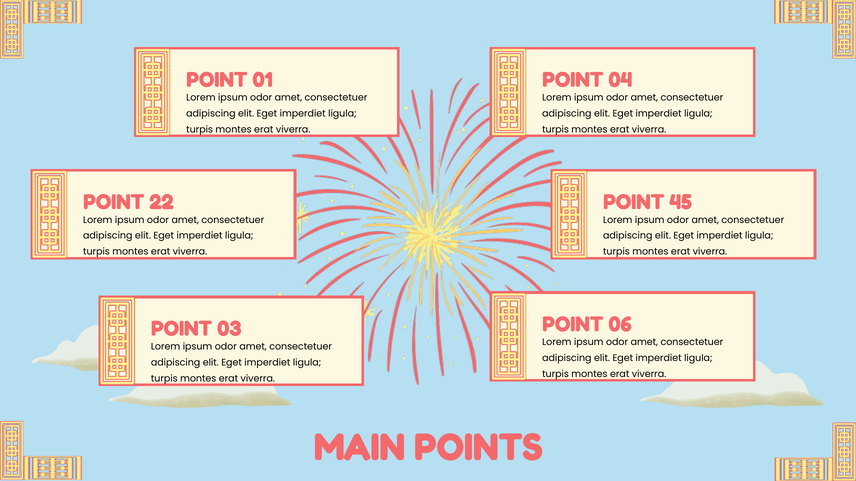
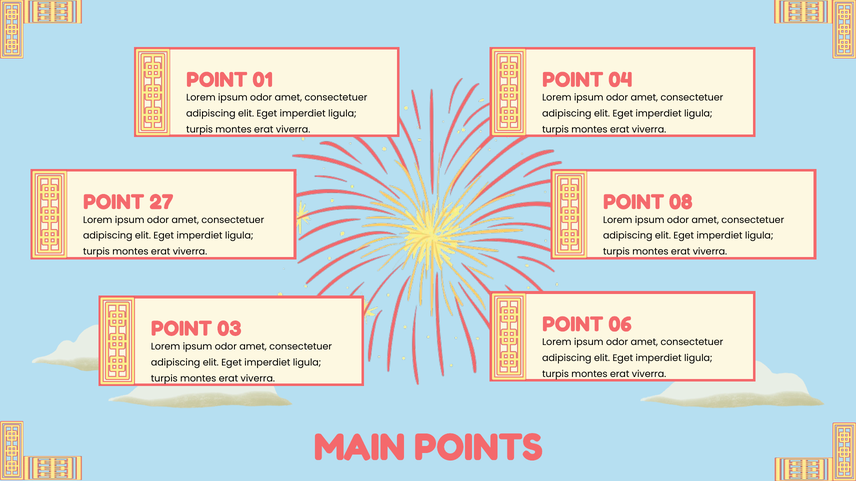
22: 22 -> 27 (161, 202)
45: 45 -> 08 (681, 202)
